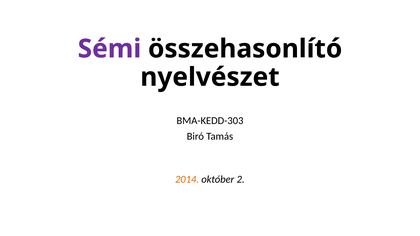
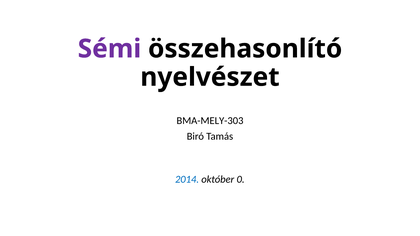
BMA-KEDD-303: BMA-KEDD-303 -> BMA-MELY-303 (210, 121)
2014 colour: orange -> blue (187, 180)
2: 2 -> 0 (241, 180)
